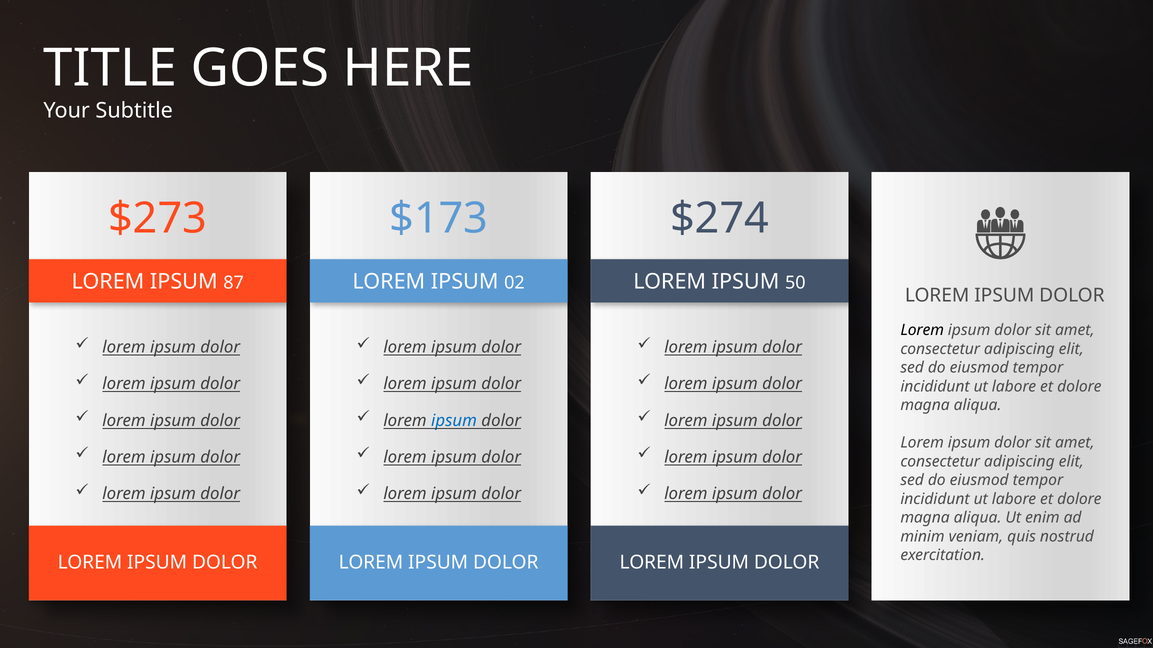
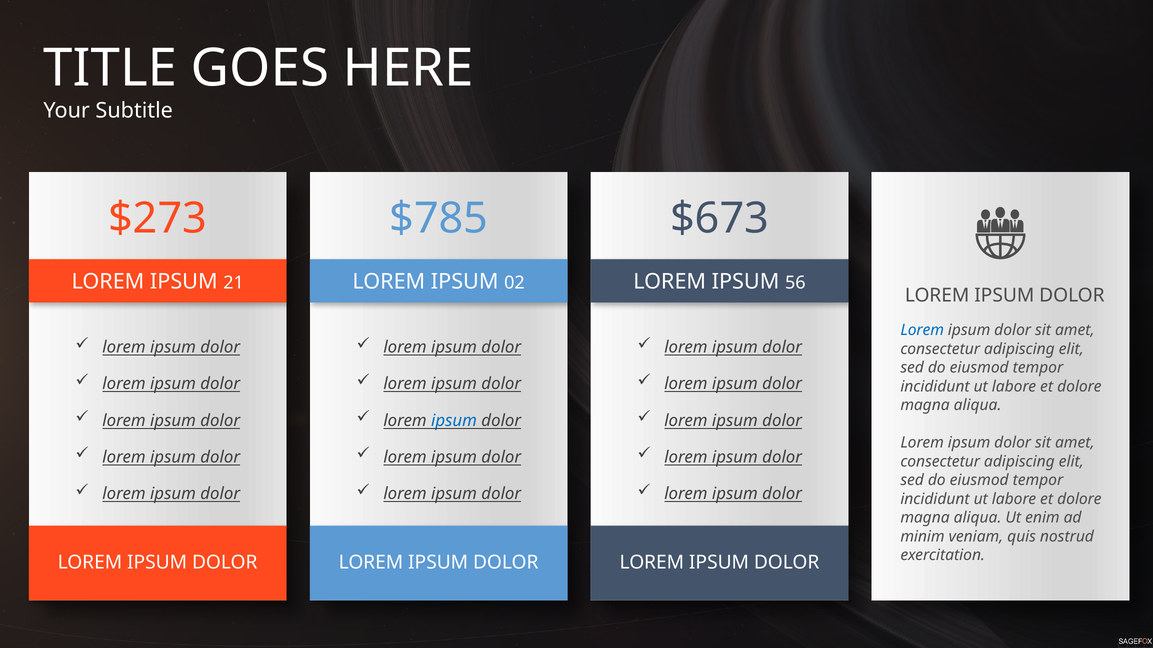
$173: $173 -> $785 (439, 219)
$274: $274 -> $673 (720, 219)
87: 87 -> 21 (234, 283)
50: 50 -> 56 (795, 283)
Lorem colour: black -> blue (922, 331)
